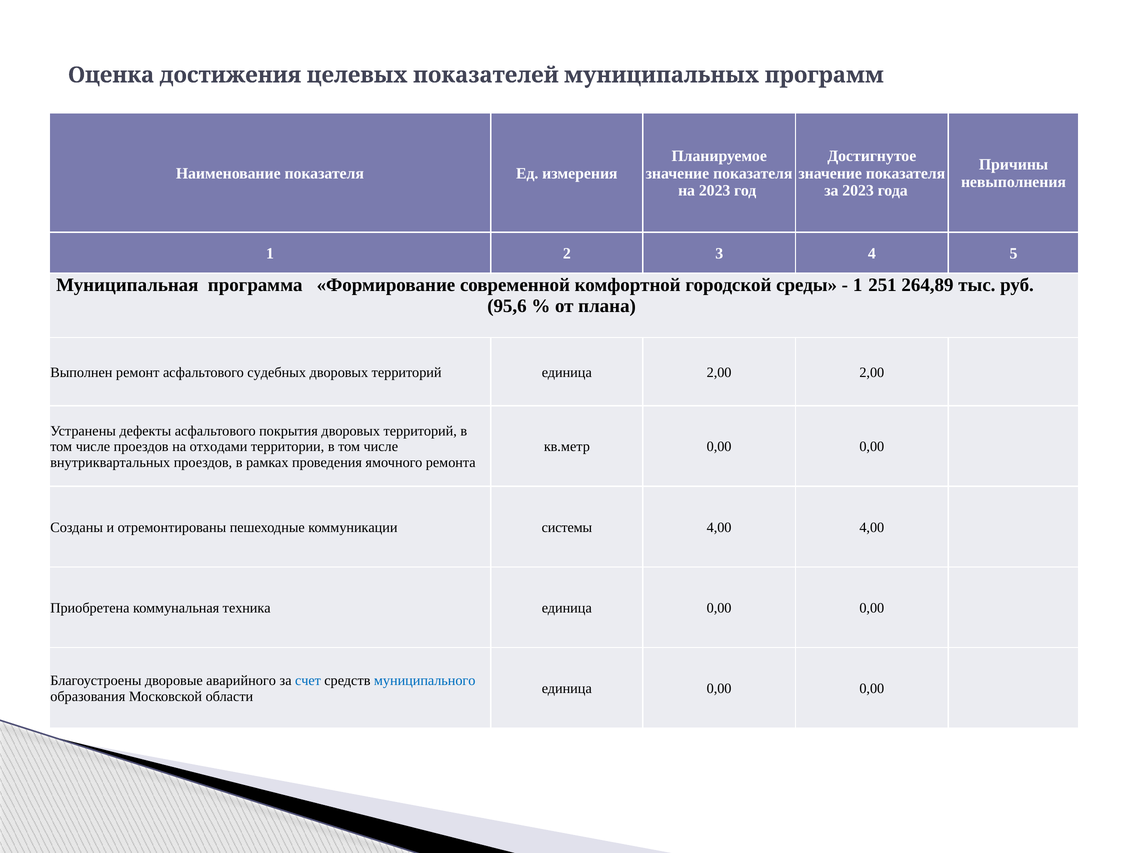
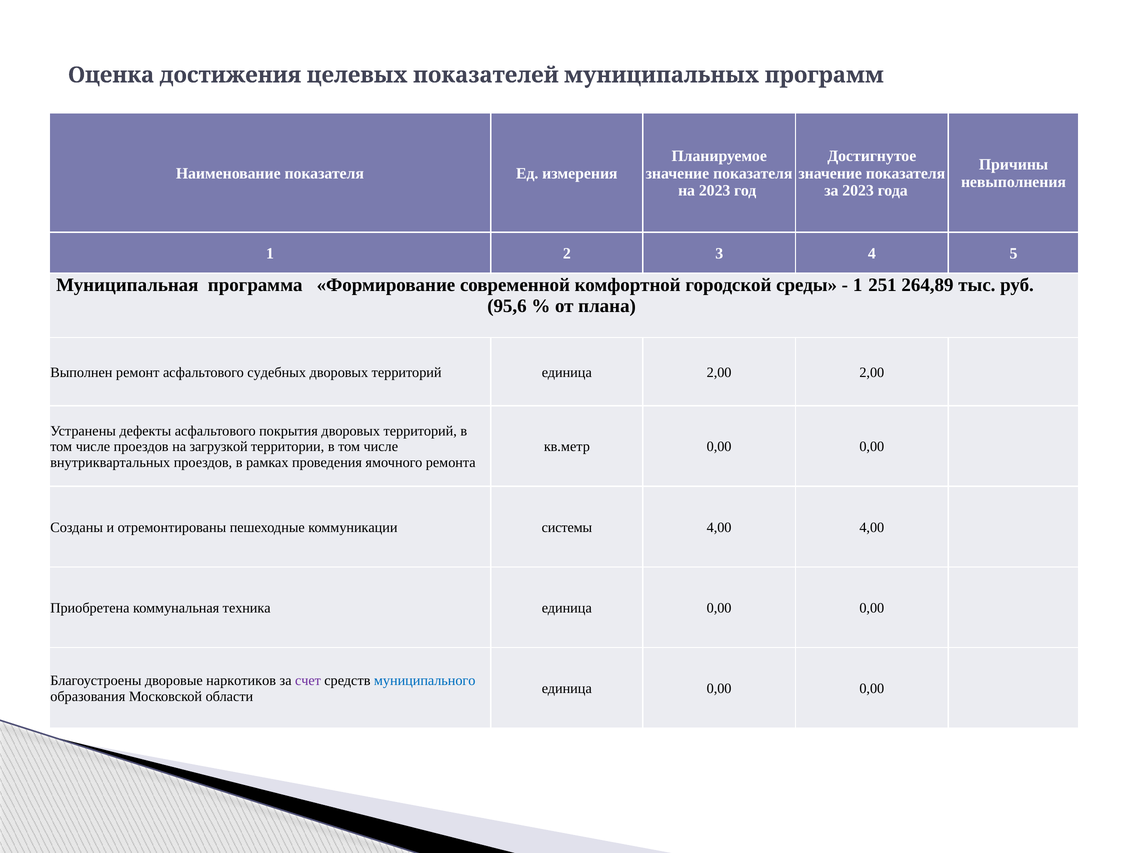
отходами: отходами -> загрузкой (219, 447)
аварийного: аварийного -> наркотиков (241, 681)
счет colour: blue -> purple (308, 681)
